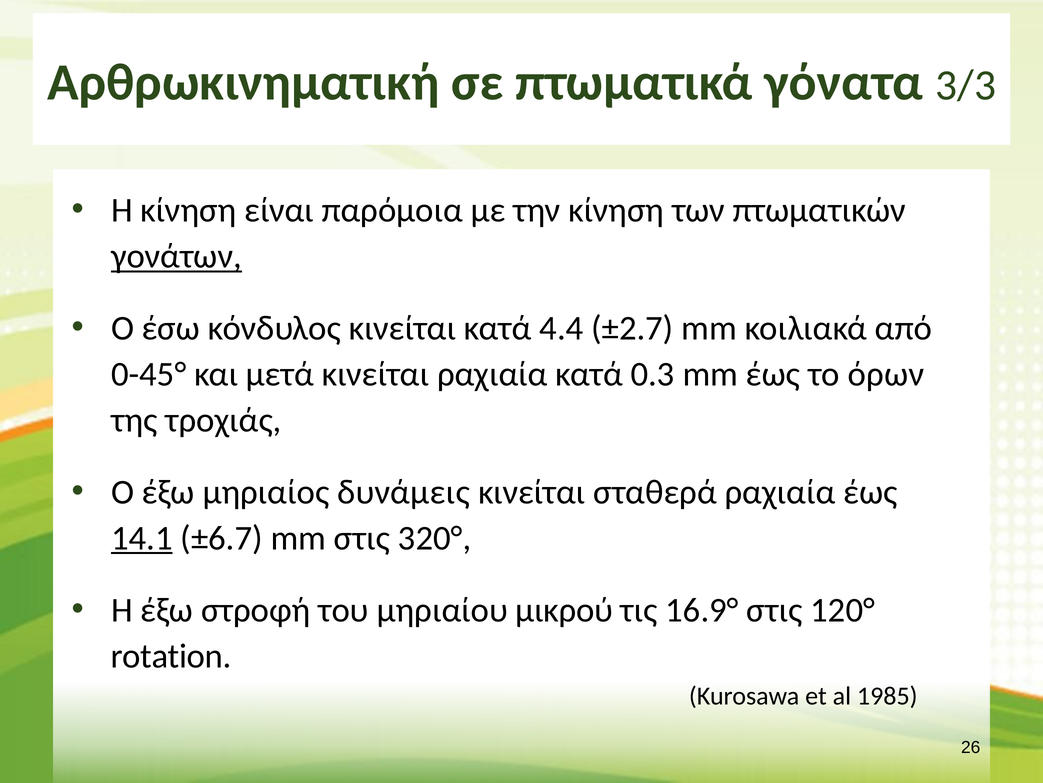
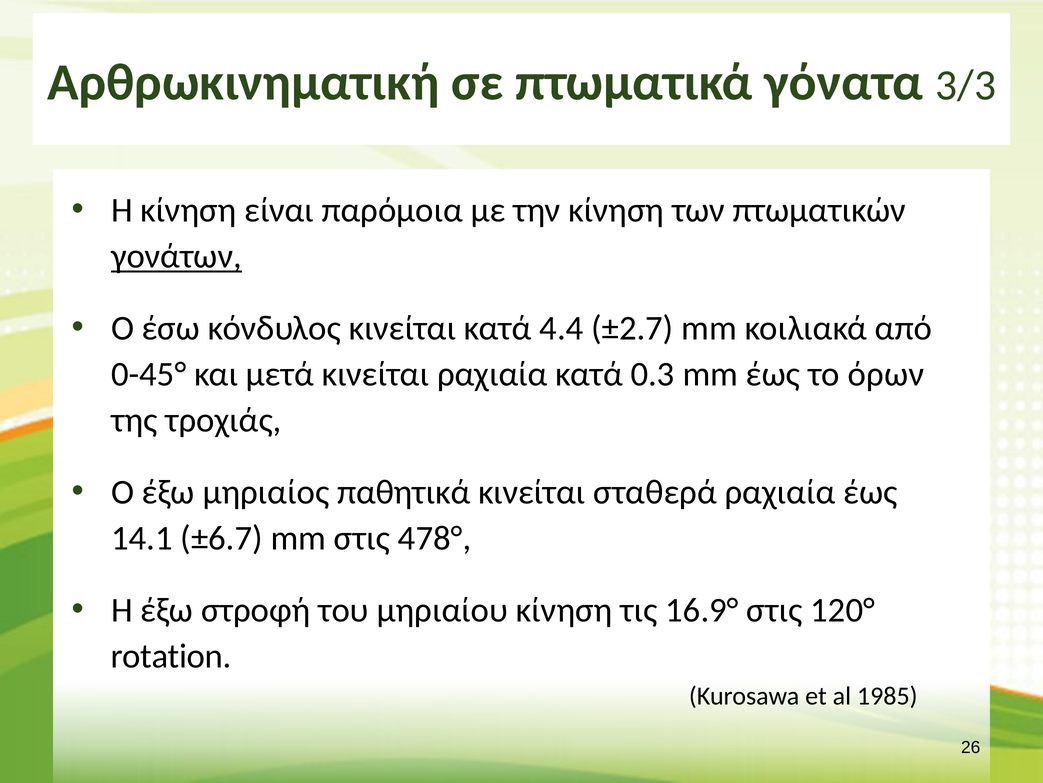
δυνάμεις: δυνάμεις -> παθητικά (404, 492)
14.1 underline: present -> none (142, 538)
320°: 320° -> 478° (435, 538)
μηριαίου μικρού: μικρού -> κίνηση (564, 610)
